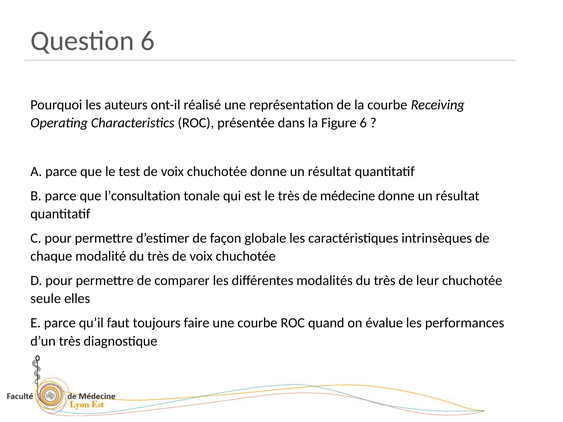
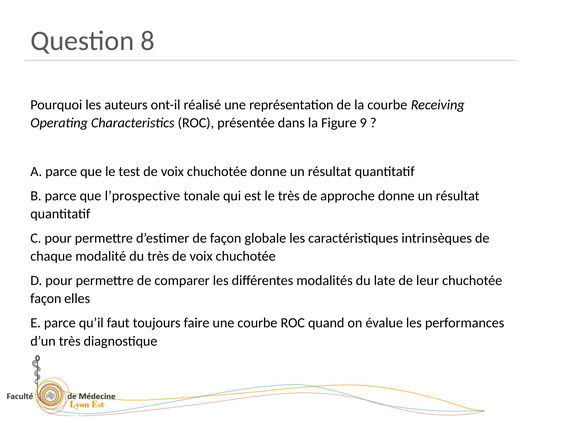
Question 6: 6 -> 8 (148, 41)
Figure 6: 6 -> 9 (363, 123)
l’consultation: l’consultation -> l’prospective (142, 196)
médecine: médecine -> approche (348, 196)
modalités du très: très -> late (385, 281)
seule: seule -> façon (46, 299)
